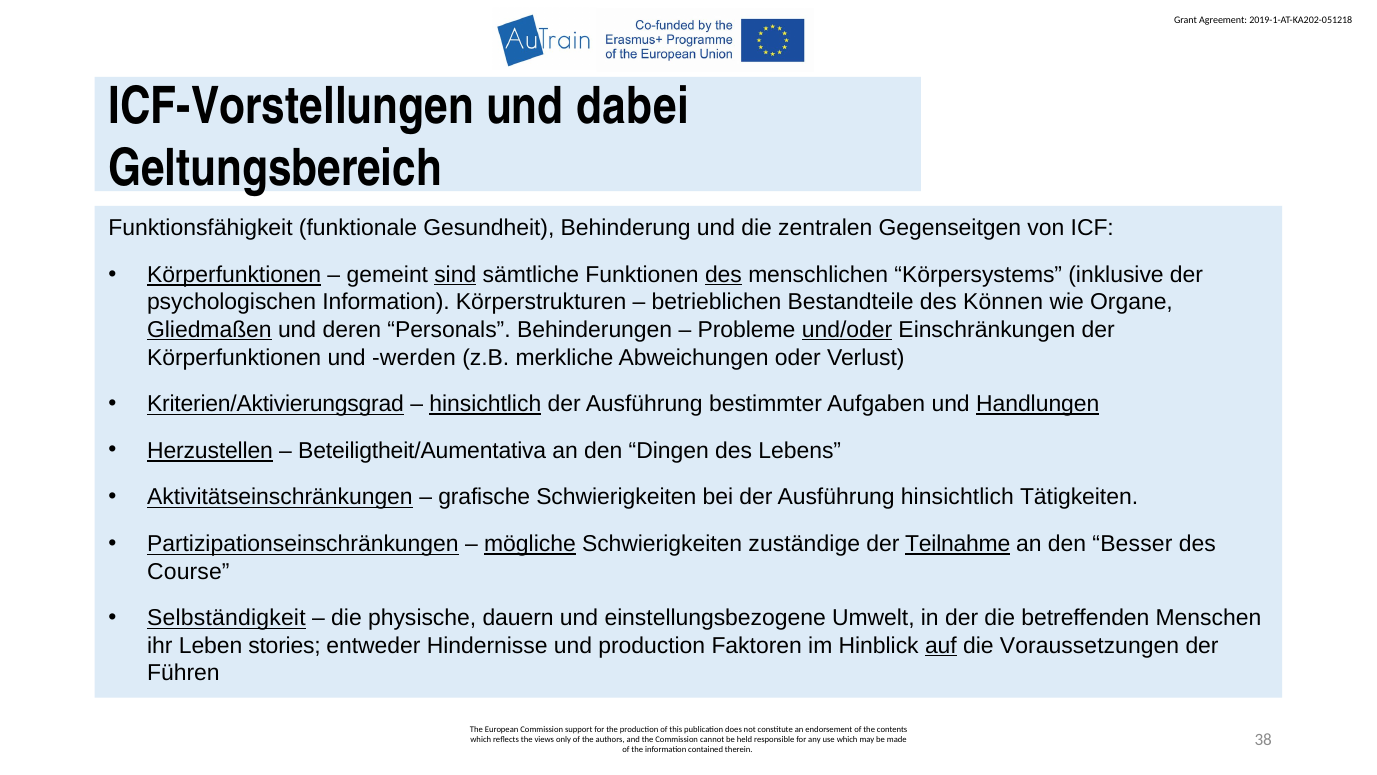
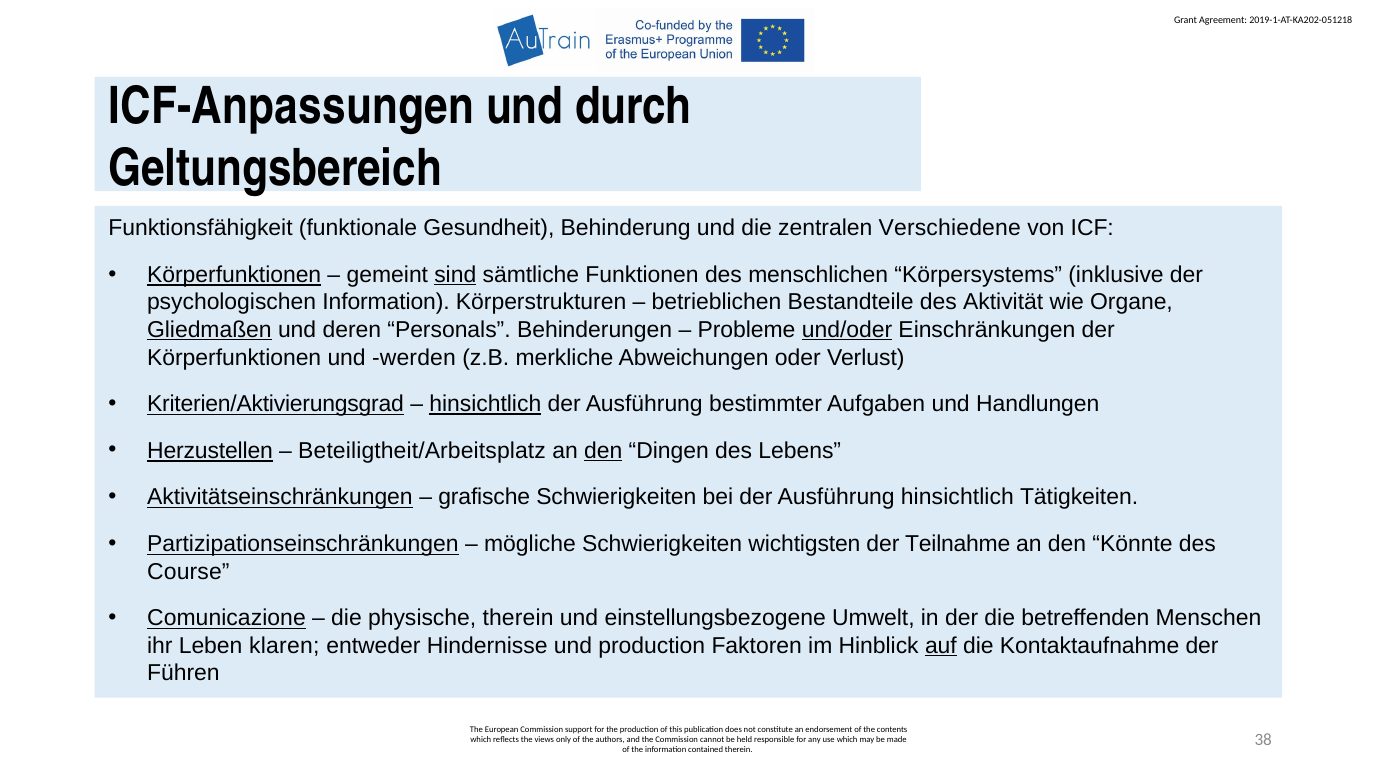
ICF-Vorstellungen: ICF-Vorstellungen -> ICF-Anpassungen (291, 107)
dabei: dabei -> durch (633, 107)
Gegenseitgen: Gegenseitgen -> Verschiedene (950, 228)
des underline: present -> none (723, 275)
Können: Können -> Aktivität (1003, 302)
Handlungen underline: present -> none (1038, 404)
Beteiligtheit/Aumentativa: Beteiligtheit/Aumentativa -> Beteiligtheit/Arbeitsplatz (422, 450)
den underline: none -> present (603, 450)
mögliche underline: present -> none (530, 544)
zuständige: zuständige -> wichtigsten (804, 544)
Teilnahme underline: present -> none (958, 544)
Besser: Besser -> Könnte (1133, 544)
Selbständigkeit: Selbständigkeit -> Comunicazione (226, 618)
physische dauern: dauern -> therein (518, 618)
stories: stories -> klaren (284, 645)
Voraussetzungen: Voraussetzungen -> Kontaktaufnahme (1090, 645)
